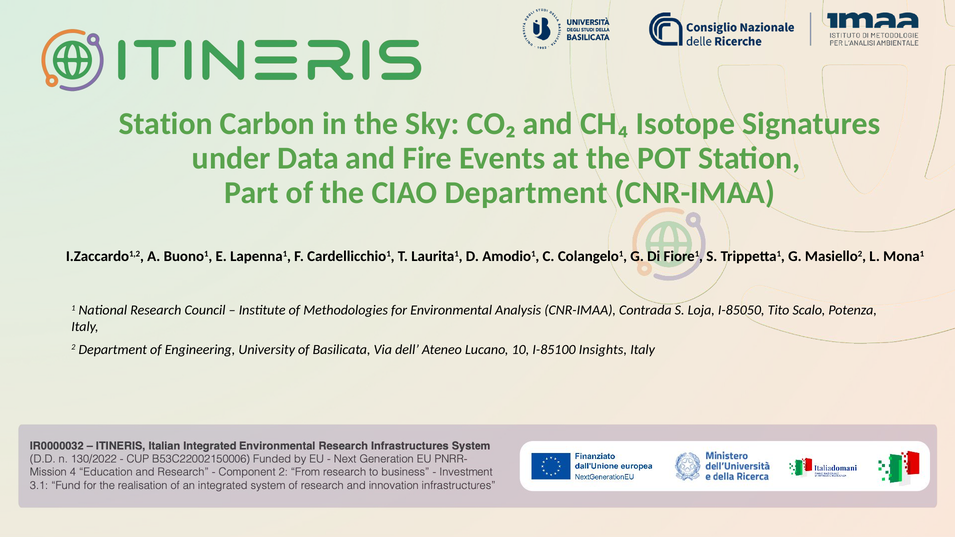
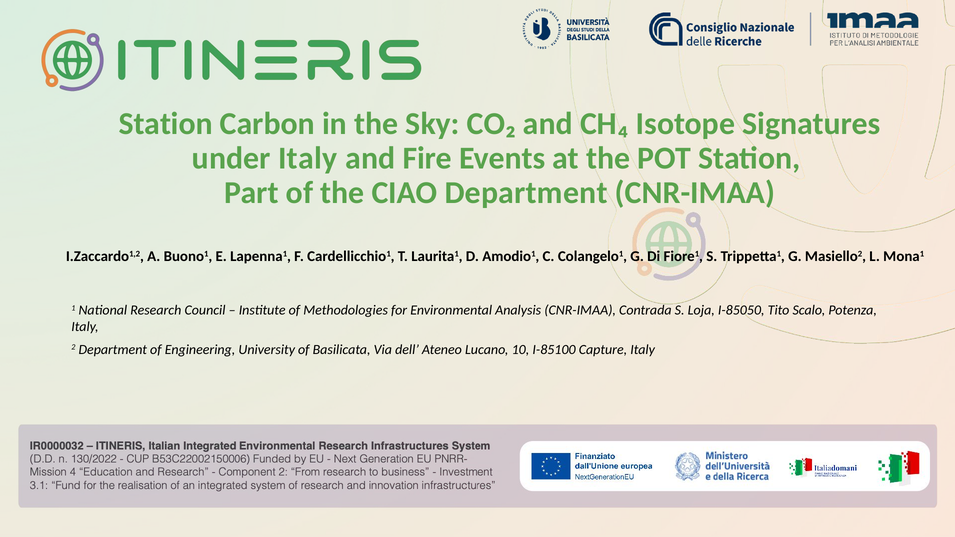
under Data: Data -> Italy (308, 158)
Insights: Insights -> Capture (603, 350)
